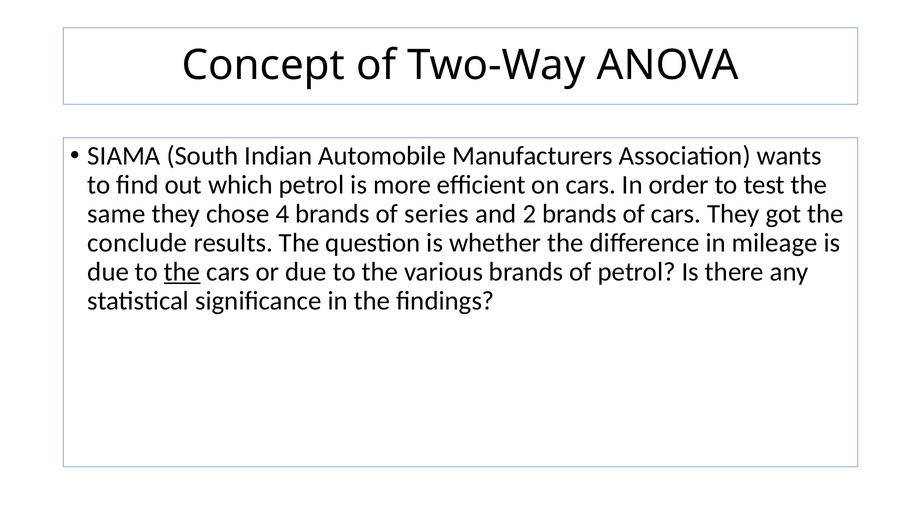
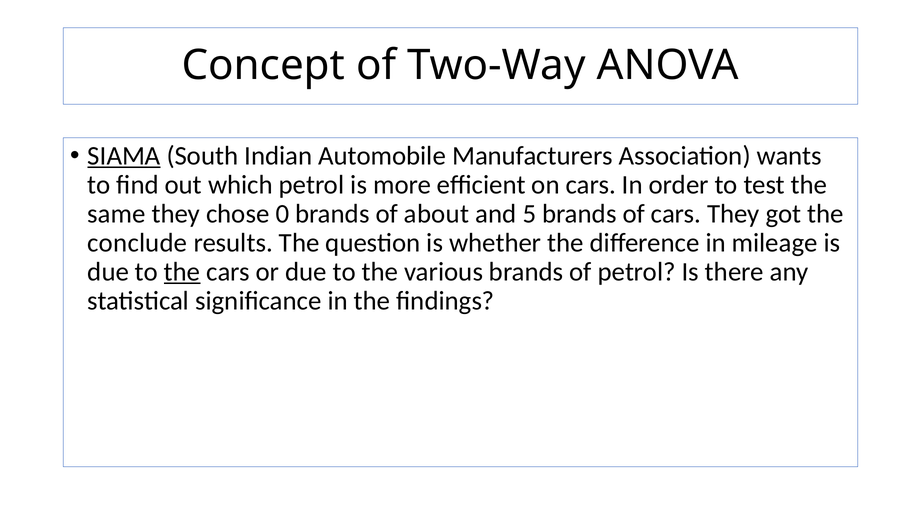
SIAMA underline: none -> present (124, 156)
4: 4 -> 0 (282, 214)
series: series -> about (437, 214)
2: 2 -> 5 (529, 214)
